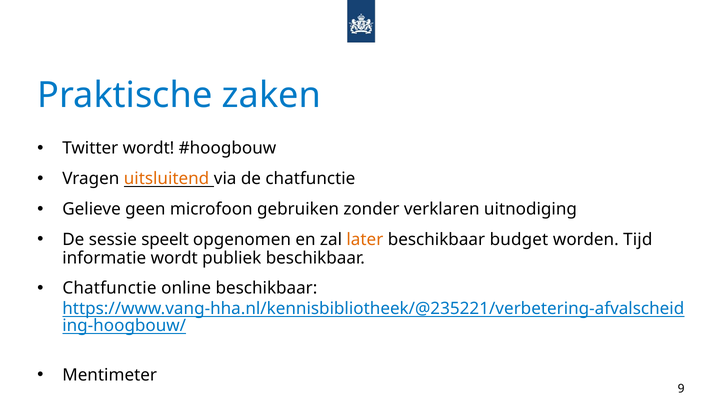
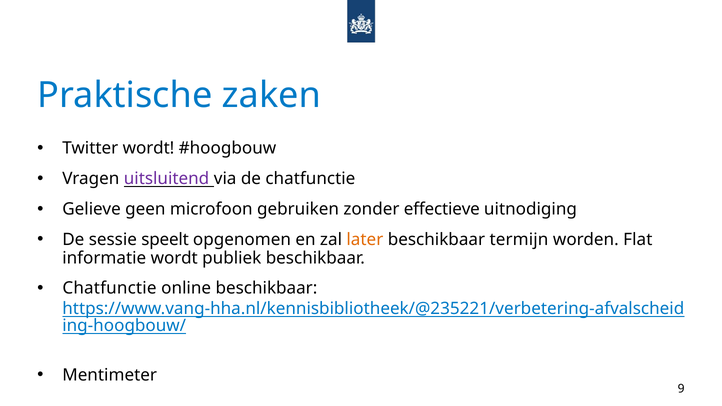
uitsluitend colour: orange -> purple (167, 179)
verklaren: verklaren -> effectieve (442, 209)
budget: budget -> termijn (519, 240)
Tijd: Tijd -> Flat (638, 240)
